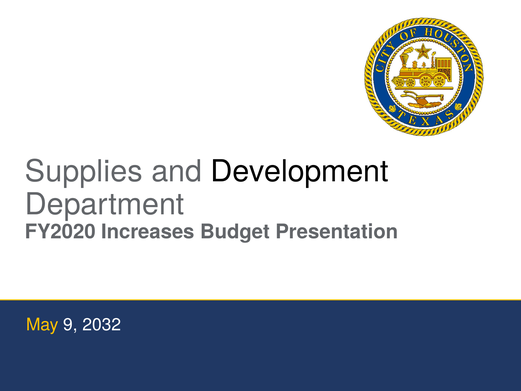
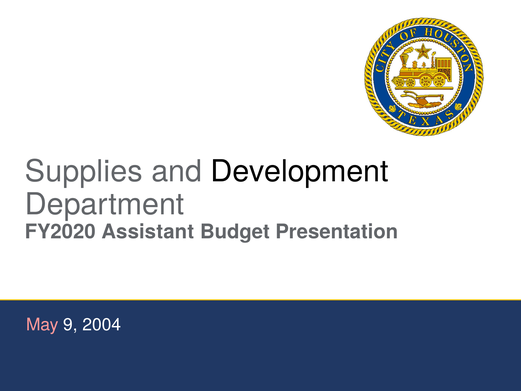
Increases: Increases -> Assistant (148, 232)
May colour: yellow -> pink (42, 325)
2032: 2032 -> 2004 (102, 325)
